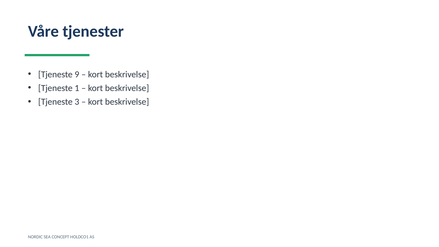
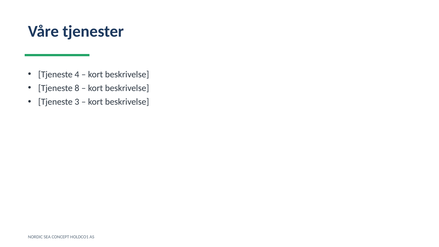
9: 9 -> 4 (77, 74)
1: 1 -> 8 (77, 88)
